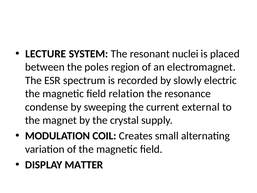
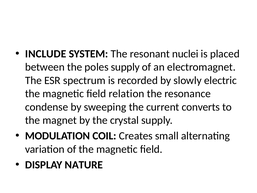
LECTURE: LECTURE -> INCLUDE (46, 54)
poles region: region -> supply (125, 67)
external: external -> converts (201, 107)
MATTER: MATTER -> NATURE (84, 165)
